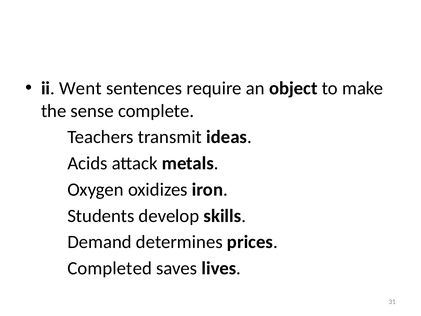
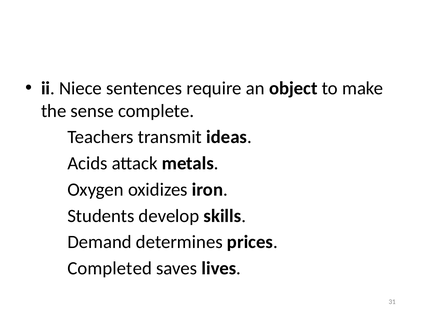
Went: Went -> Niece (81, 88)
